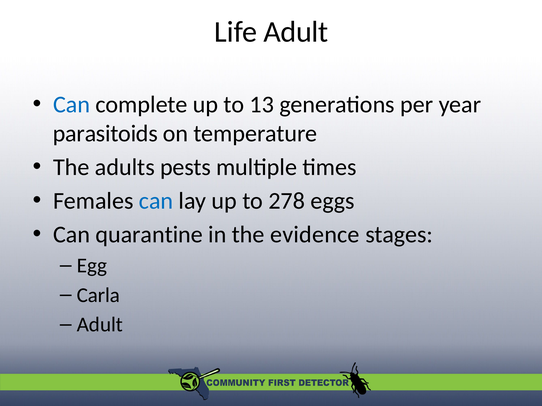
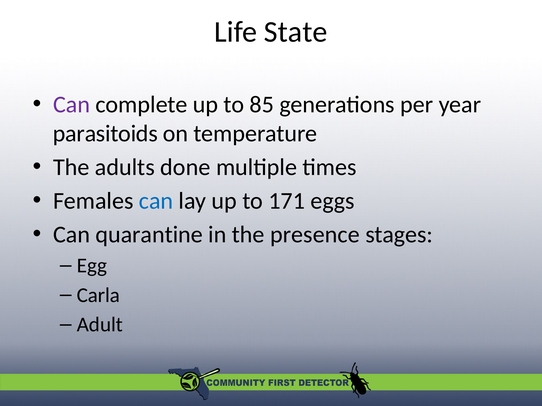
Life Adult: Adult -> State (296, 32)
Can colour: blue -> purple (72, 105)
13: 13 -> 85 (262, 105)
pests: pests -> done (185, 167)
278: 278 -> 171 (287, 201)
evidence: evidence -> presence (315, 235)
